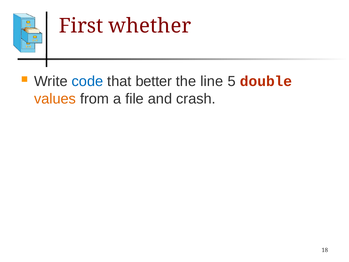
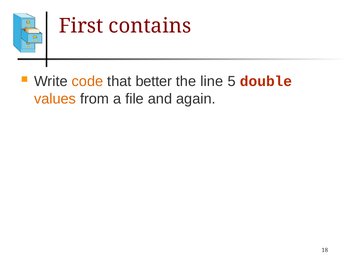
whether: whether -> contains (150, 26)
code colour: blue -> orange (87, 81)
crash: crash -> again (196, 99)
